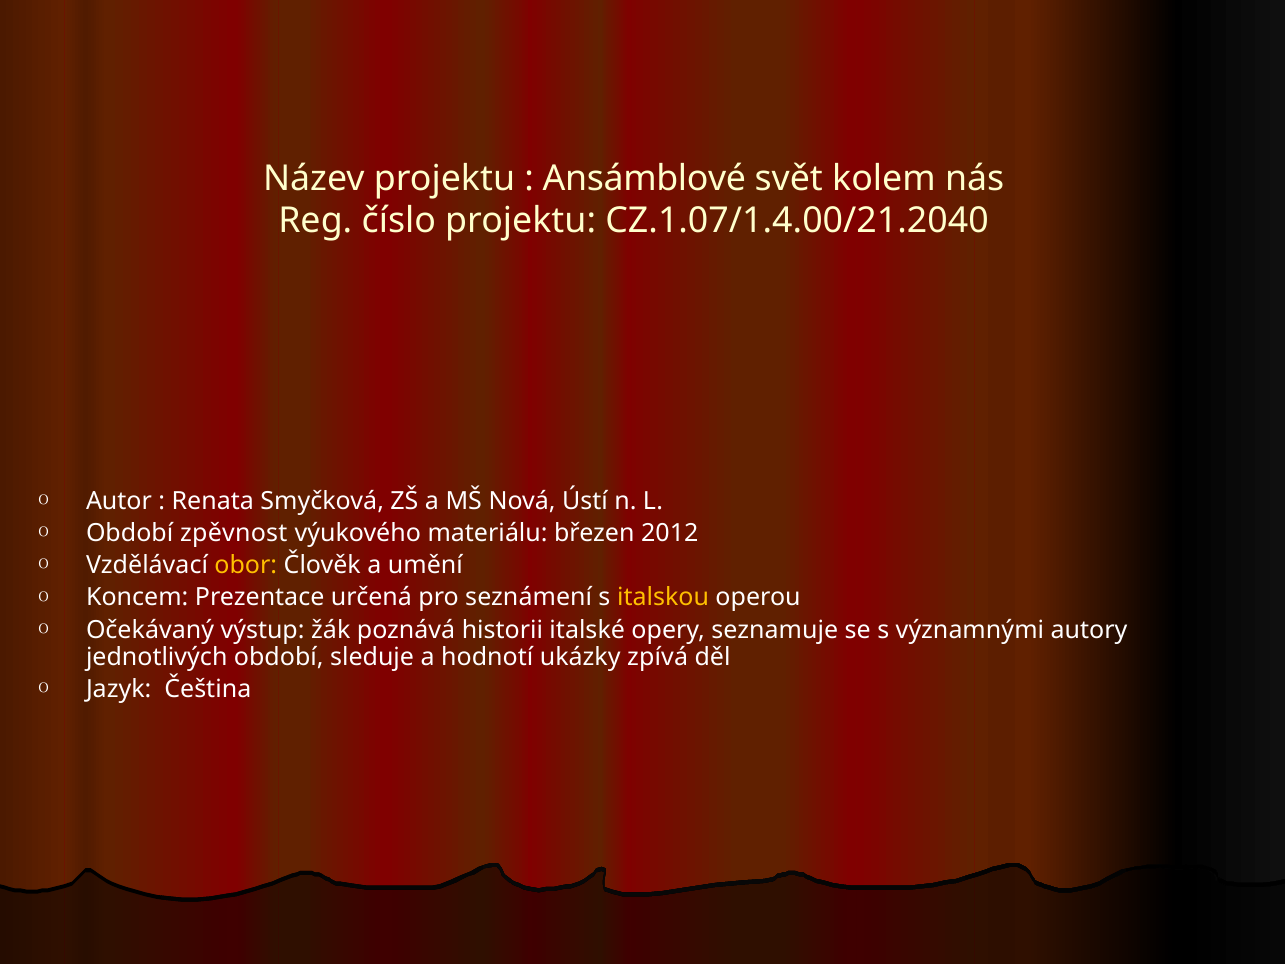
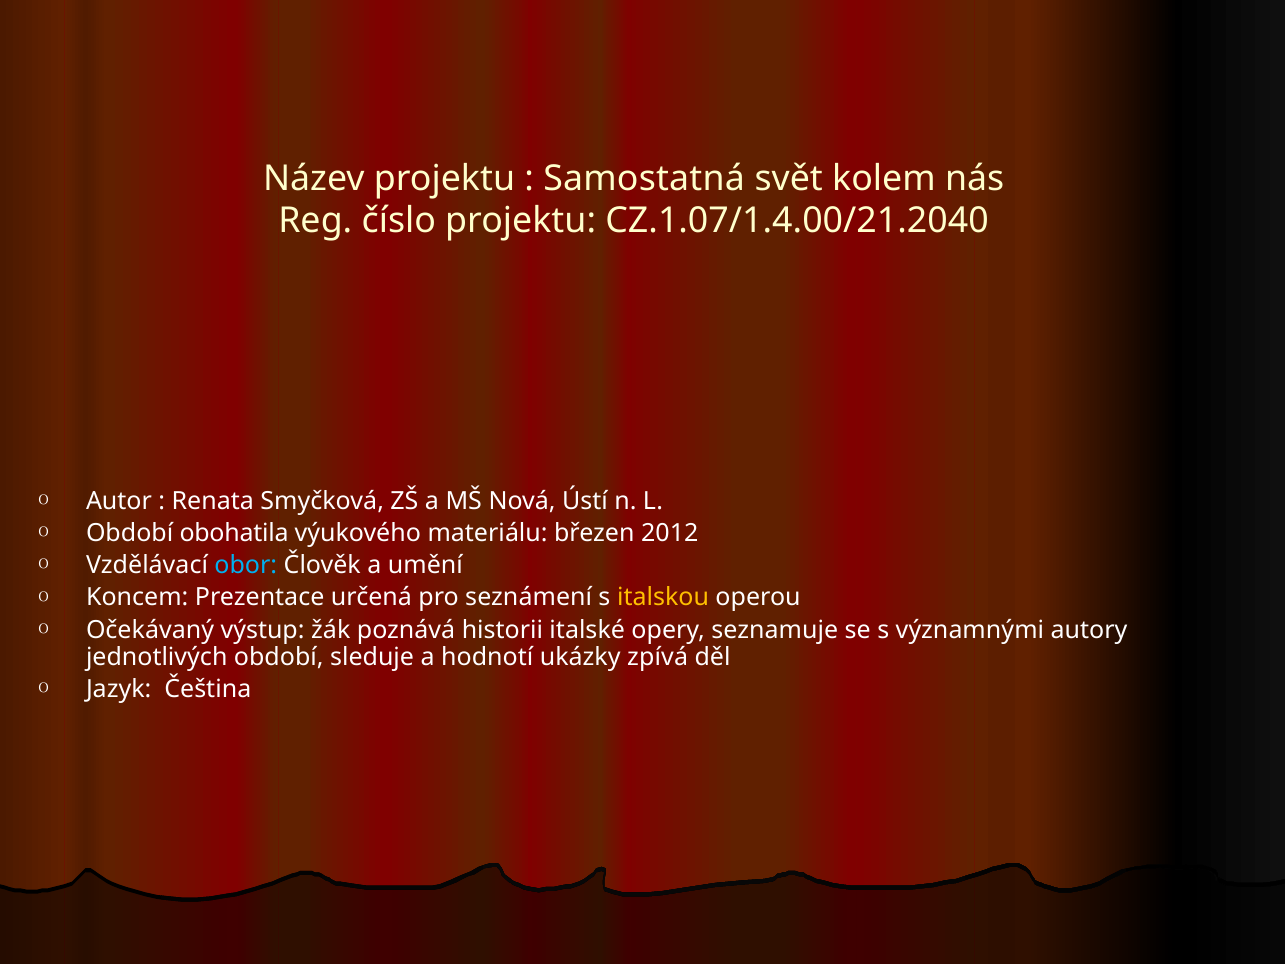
Ansámblové: Ansámblové -> Samostatná (644, 178)
zpěvnost: zpěvnost -> obohatila (234, 534)
obor colour: yellow -> light blue (246, 566)
